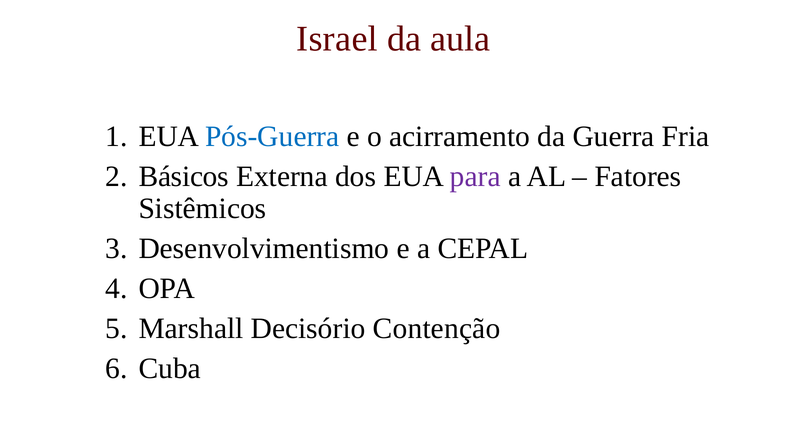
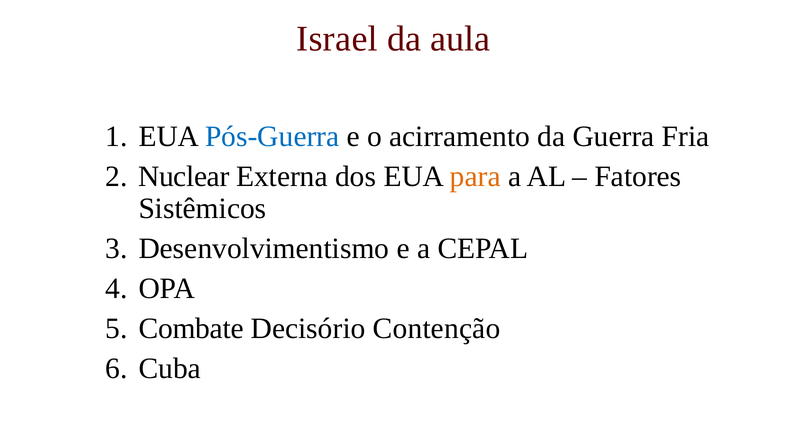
Básicos: Básicos -> Nuclear (184, 176)
para colour: purple -> orange (475, 176)
Marshall: Marshall -> Combate (191, 328)
